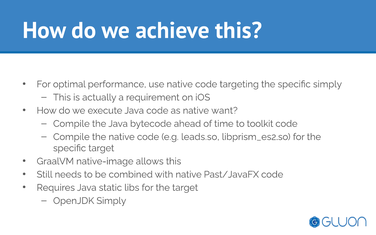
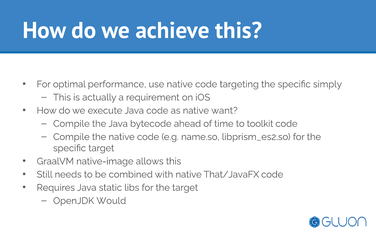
leads.so: leads.so -> name.so (200, 137)
Past/JavaFX: Past/JavaFX -> That/JavaFX (231, 174)
OpenJDK Simply: Simply -> Would (111, 201)
